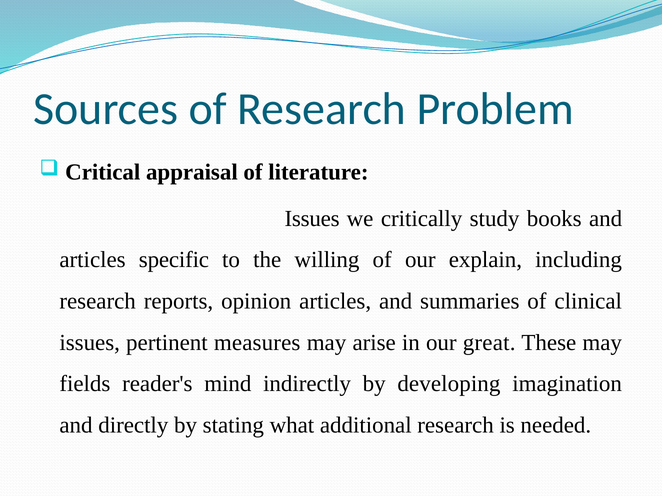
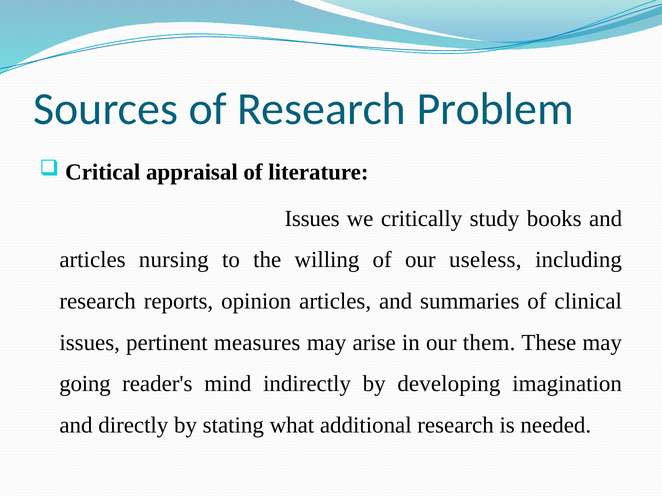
specific: specific -> nursing (174, 260)
explain: explain -> useless (485, 260)
great: great -> them (489, 343)
fields: fields -> going (85, 384)
